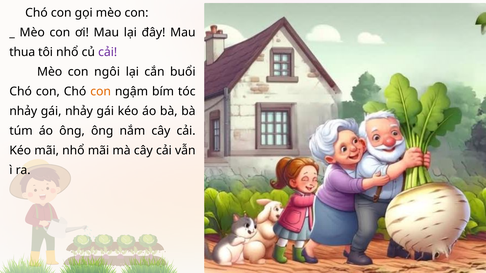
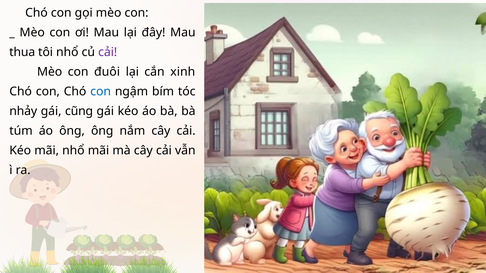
ngôi: ngôi -> đuôi (107, 72)
buổi: buổi -> xinh (183, 72)
con colour: orange -> blue (101, 92)
gái nhảy: nhảy -> cũng (79, 111)
